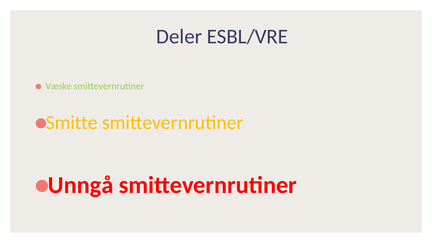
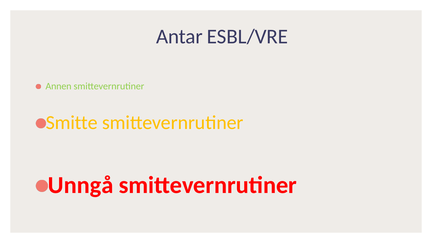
Deler: Deler -> Antar (179, 37)
Væske: Væske -> Annen (59, 86)
